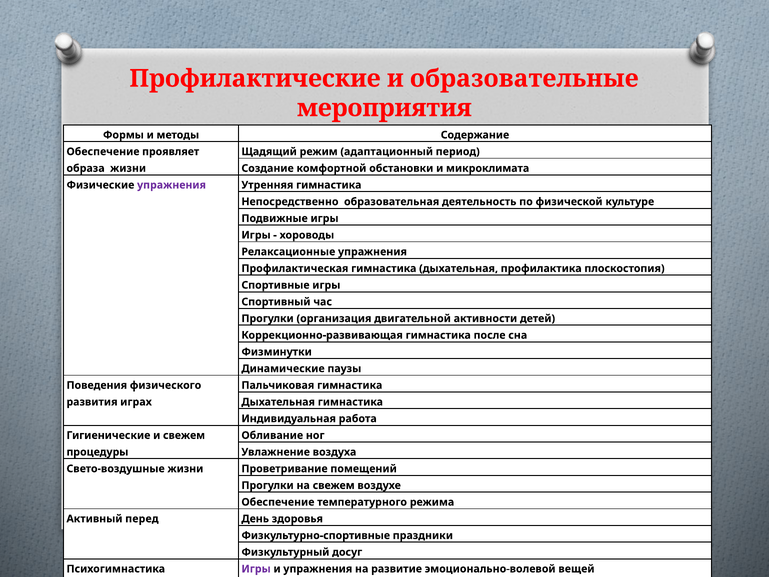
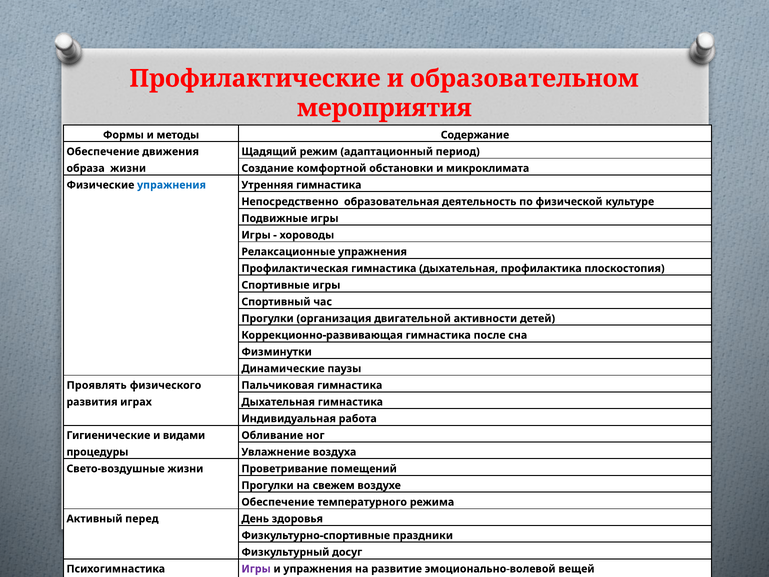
образовательные: образовательные -> образовательном (524, 79)
проявляет: проявляет -> движения (171, 152)
упражнения colour: purple -> blue (172, 185)
Поведения: Поведения -> Проявлять (97, 385)
и свежем: свежем -> видами (184, 435)
